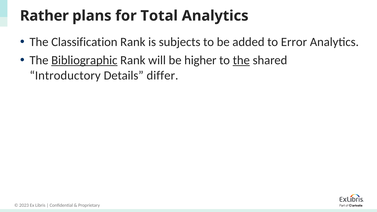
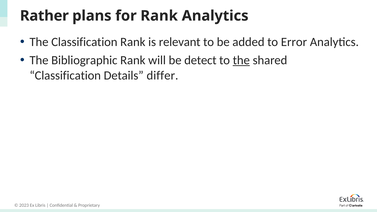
for Total: Total -> Rank (159, 16)
subjects: subjects -> relevant (180, 42)
Bibliographic underline: present -> none (84, 60)
higher: higher -> detect (200, 60)
Introductory: Introductory -> Classification (65, 75)
